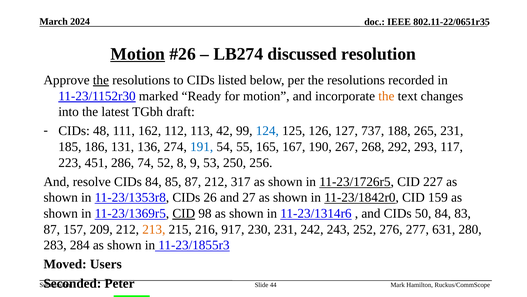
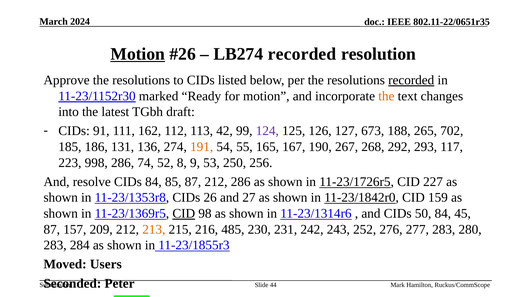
LB274 discussed: discussed -> recorded (302, 54)
the underline: present -> none (101, 80)
recorded underline: none -> present (411, 80)
48: 48 -> 91 (101, 131)
124 colour: blue -> purple (267, 131)
737: 737 -> 673 (373, 131)
265 231: 231 -> 702 (452, 131)
191 colour: blue -> orange (202, 147)
451: 451 -> 998 (96, 162)
212 317: 317 -> 286 (241, 181)
83: 83 -> 45 (463, 213)
917: 917 -> 485 (233, 229)
277 631: 631 -> 283 (444, 229)
